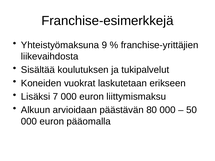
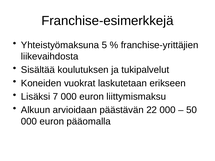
9: 9 -> 5 (104, 45)
80: 80 -> 22 (152, 110)
